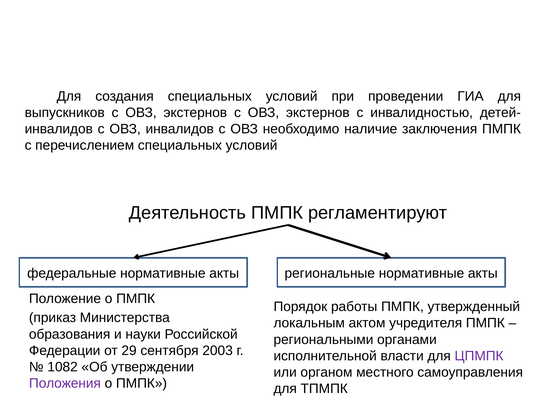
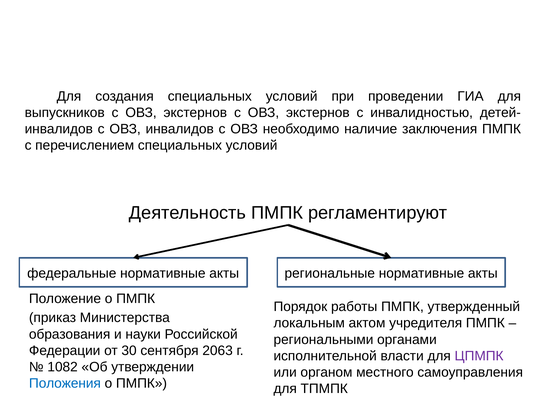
29: 29 -> 30 (129, 350)
2003: 2003 -> 2063 (218, 350)
Положения colour: purple -> blue (65, 383)
